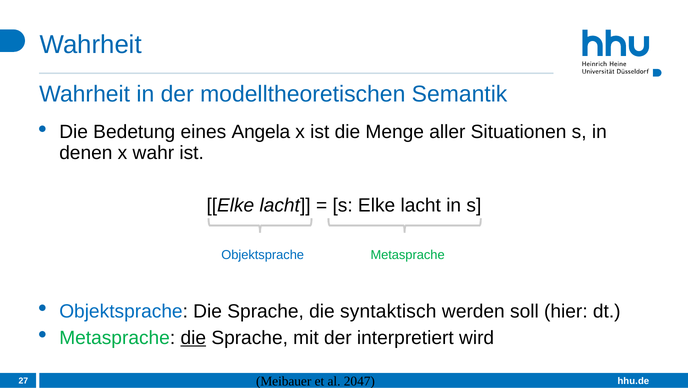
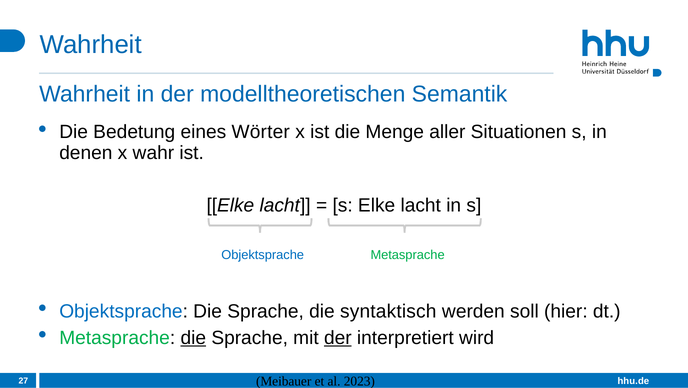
Angela: Angela -> Wörter (261, 132)
der underline: none -> present (338, 337)
2047: 2047 -> 2023 (359, 381)
